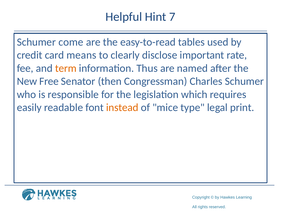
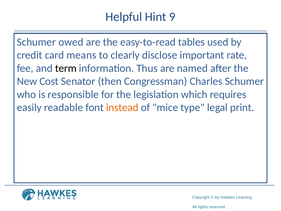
7: 7 -> 9 (172, 17)
come: come -> owed (71, 42)
term colour: orange -> black (66, 68)
Free: Free -> Cost (49, 81)
